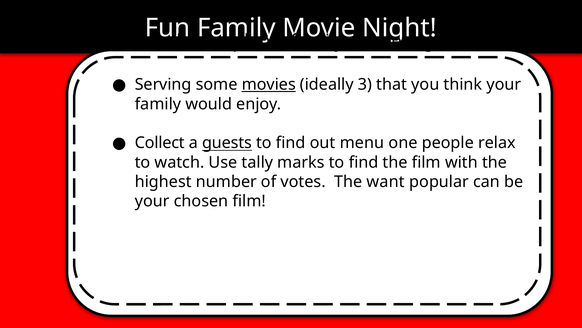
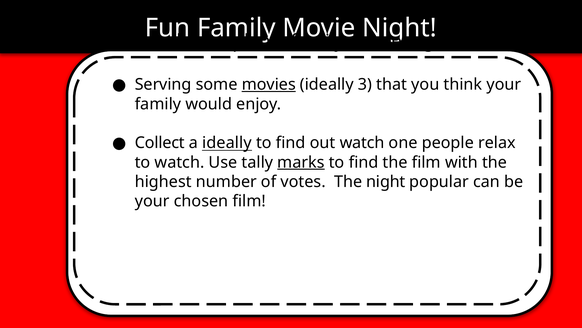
a guests: guests -> ideally (227, 143)
out menu: menu -> watch (362, 143)
marks underline: none -> present (301, 162)
The want: want -> night (386, 181)
